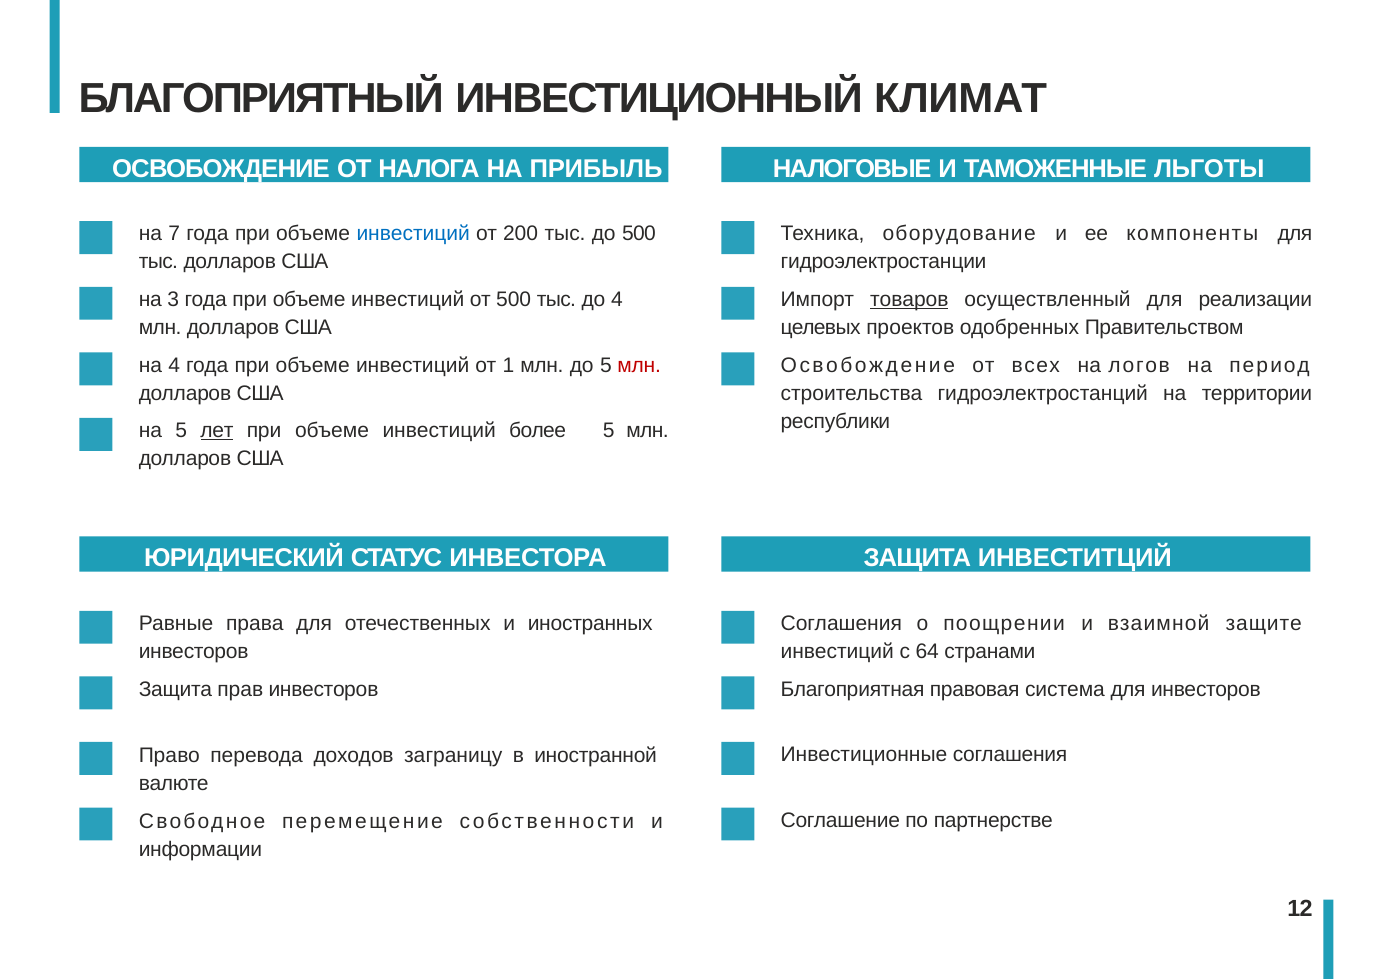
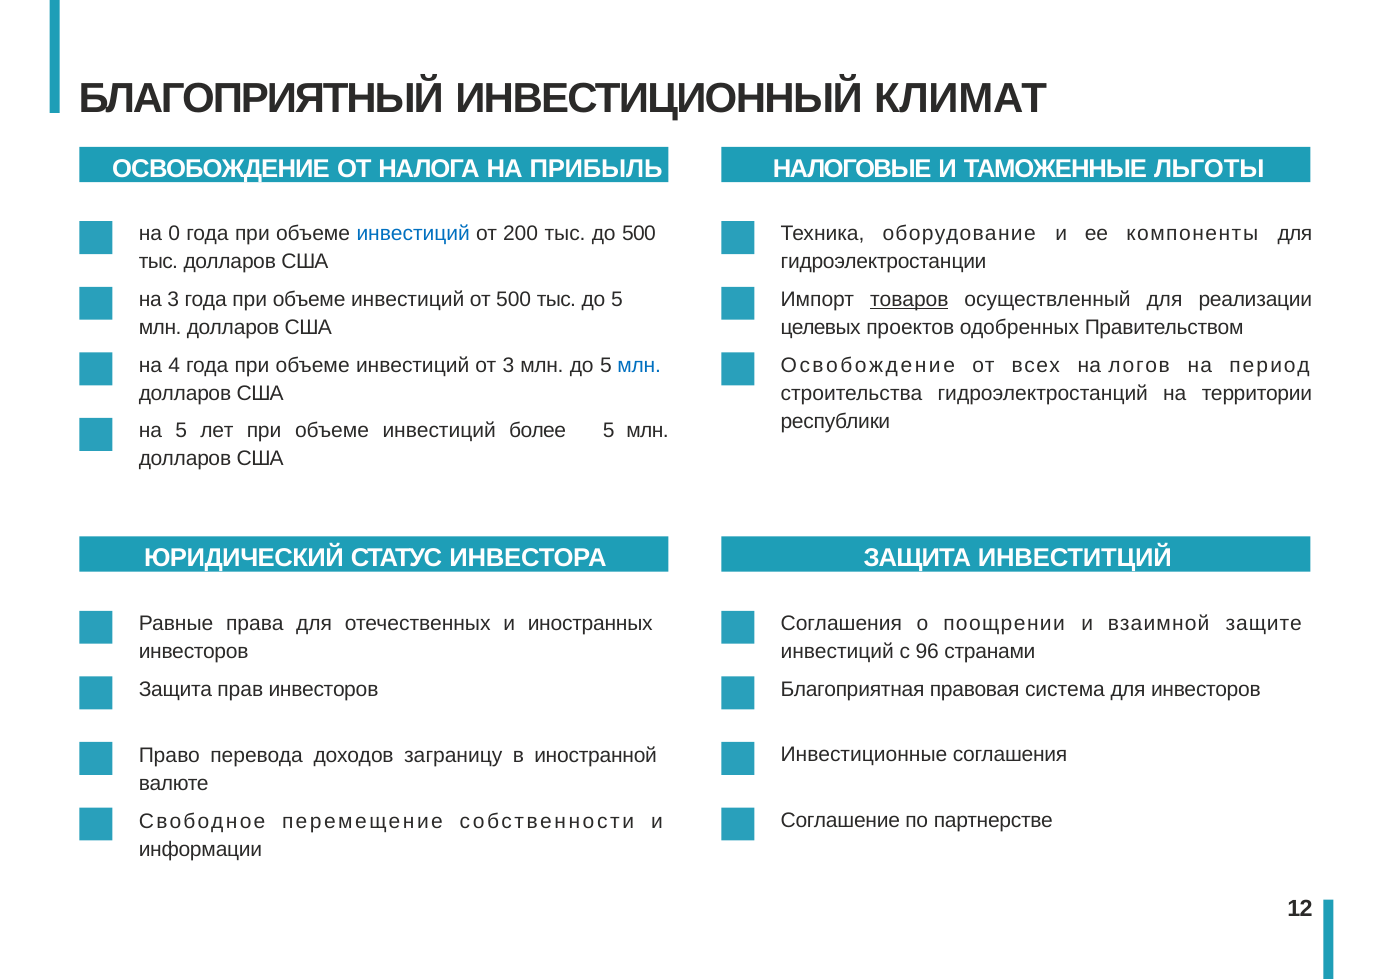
7: 7 -> 0 (174, 234)
тыс до 4: 4 -> 5 (617, 300)
от 1: 1 -> 3 (508, 365)
млн colour: red -> blue (639, 365)
лет underline: present -> none (217, 431)
64: 64 -> 96 (927, 652)
